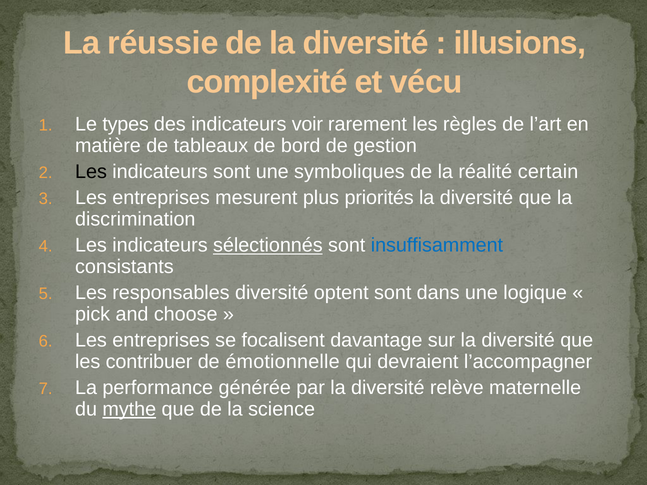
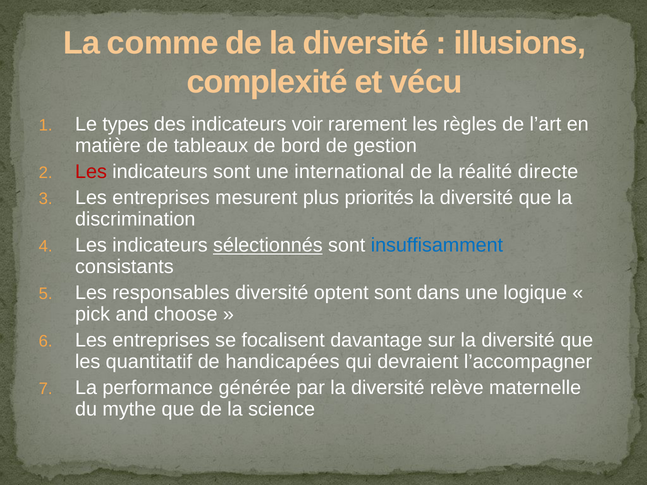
réussie: réussie -> comme (163, 43)
Les colour: black -> red (91, 172)
symboliques: symboliques -> international (349, 172)
certain: certain -> directe (548, 172)
contribuer: contribuer -> quantitatif (149, 362)
émotionnelle: émotionnelle -> handicapées (283, 362)
mythe underline: present -> none (129, 409)
